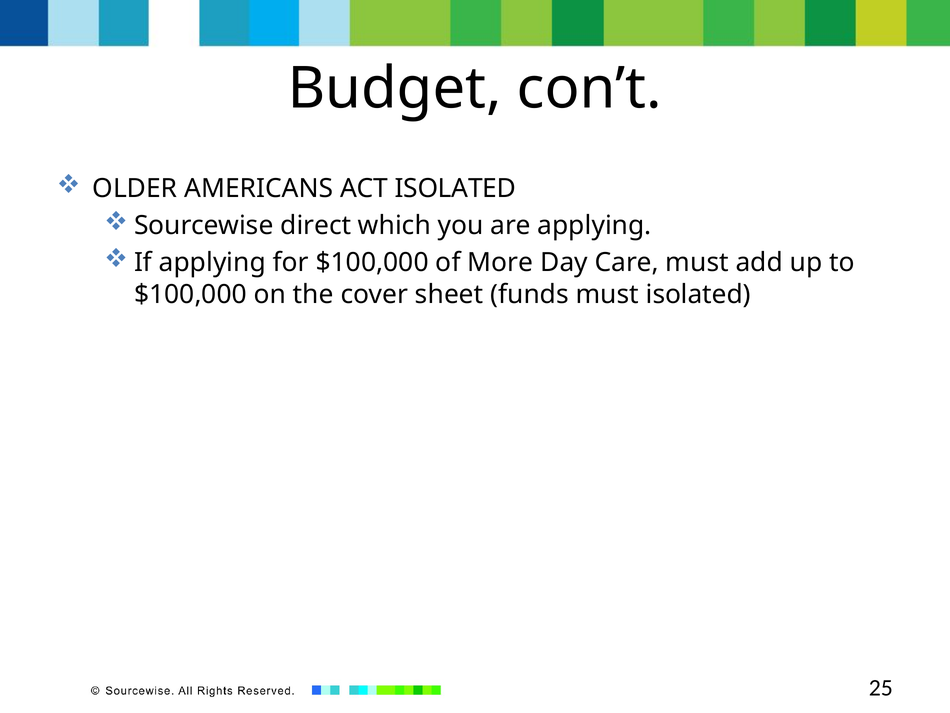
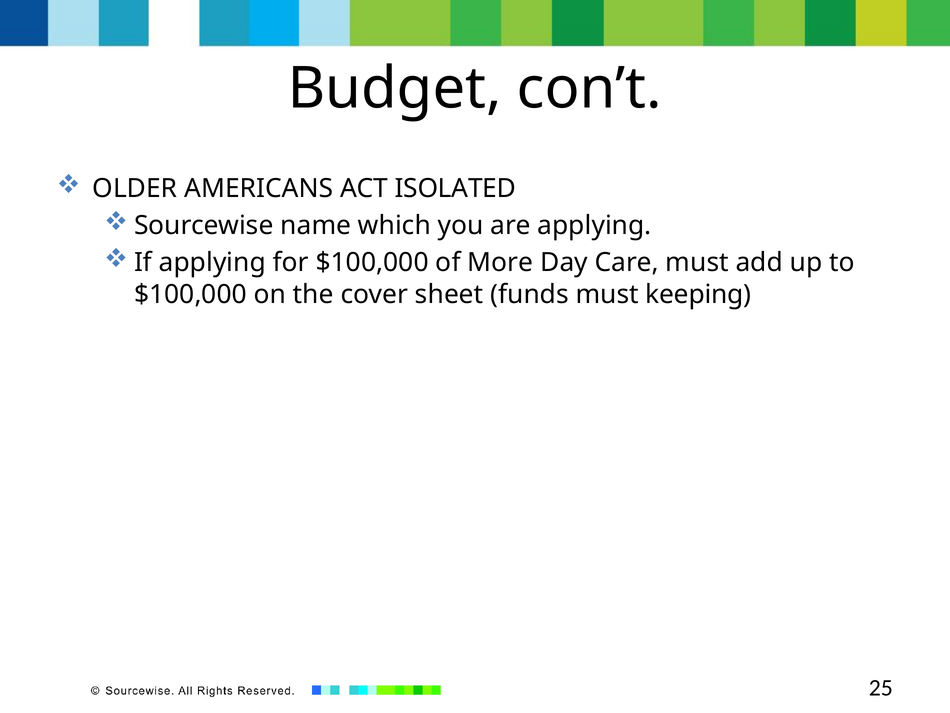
direct: direct -> name (316, 226)
must isolated: isolated -> keeping (698, 294)
